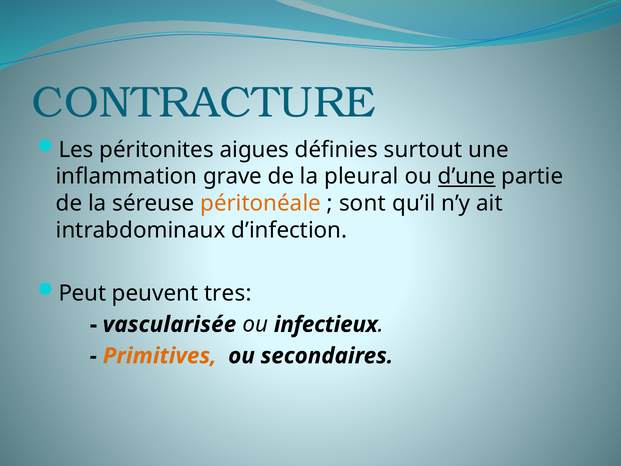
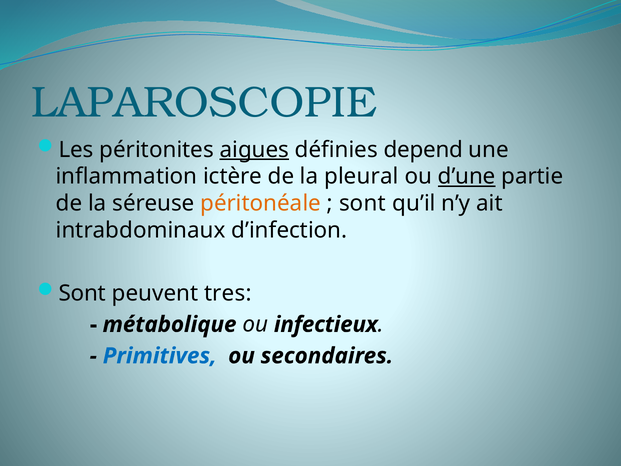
CONTRACTURE: CONTRACTURE -> LAPAROSCOPIE (204, 103)
aigues underline: none -> present (254, 150)
surtout: surtout -> depend (423, 150)
grave: grave -> ictère (233, 176)
Peut: Peut -> Sont (82, 293)
vascularisée: vascularisée -> métabolique (170, 324)
Primitives colour: orange -> blue (160, 356)
